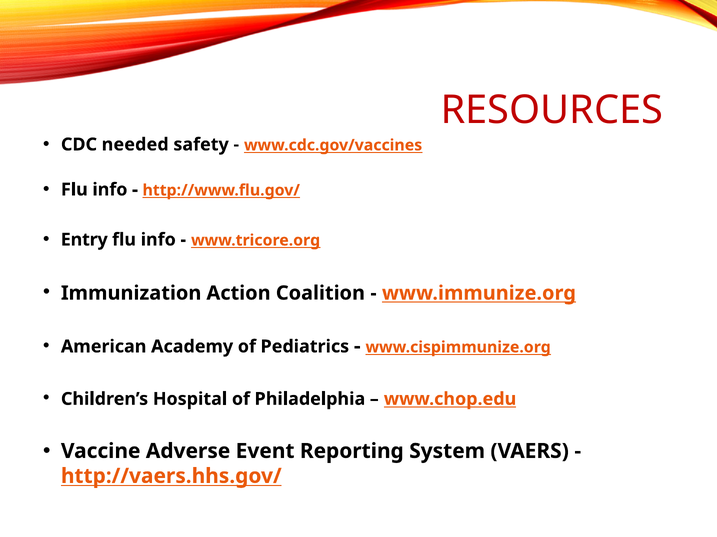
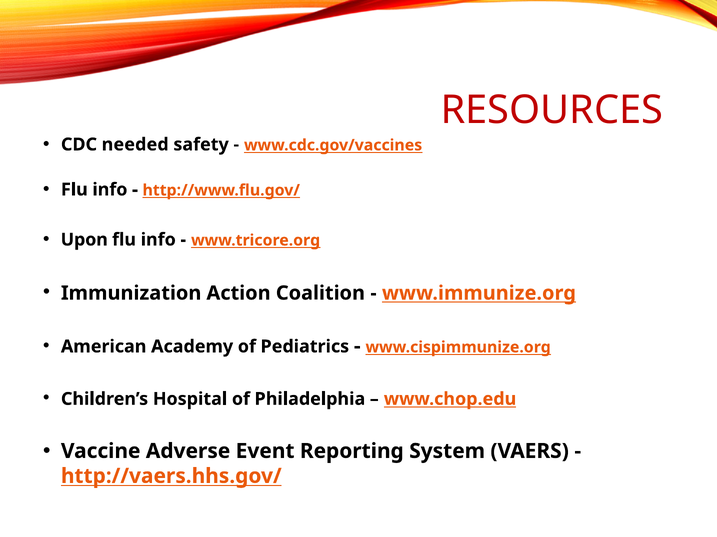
Entry: Entry -> Upon (84, 240)
